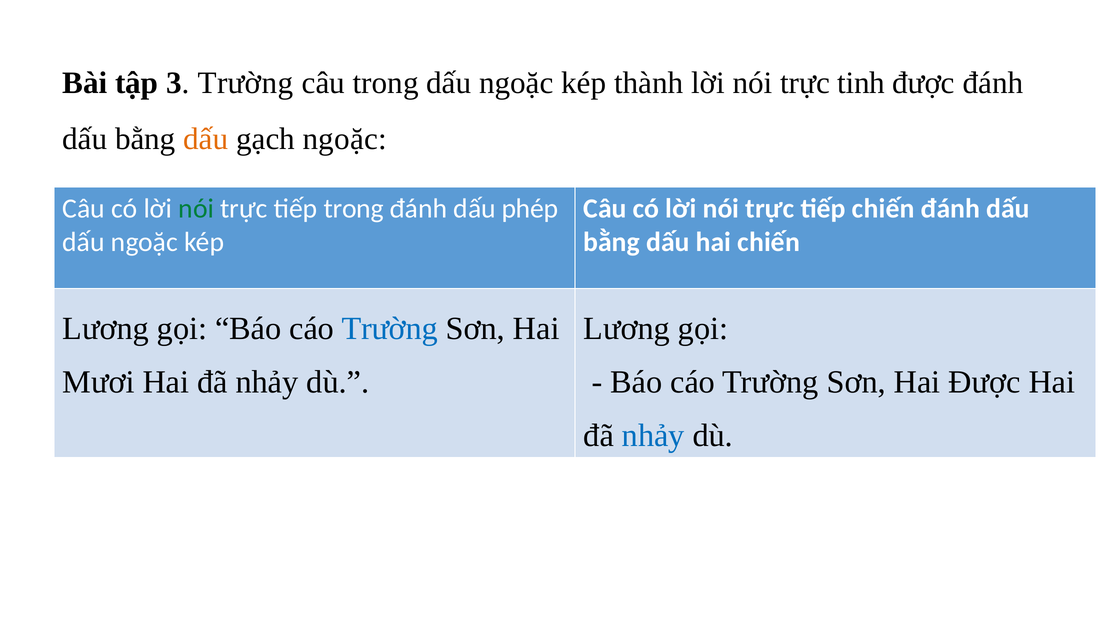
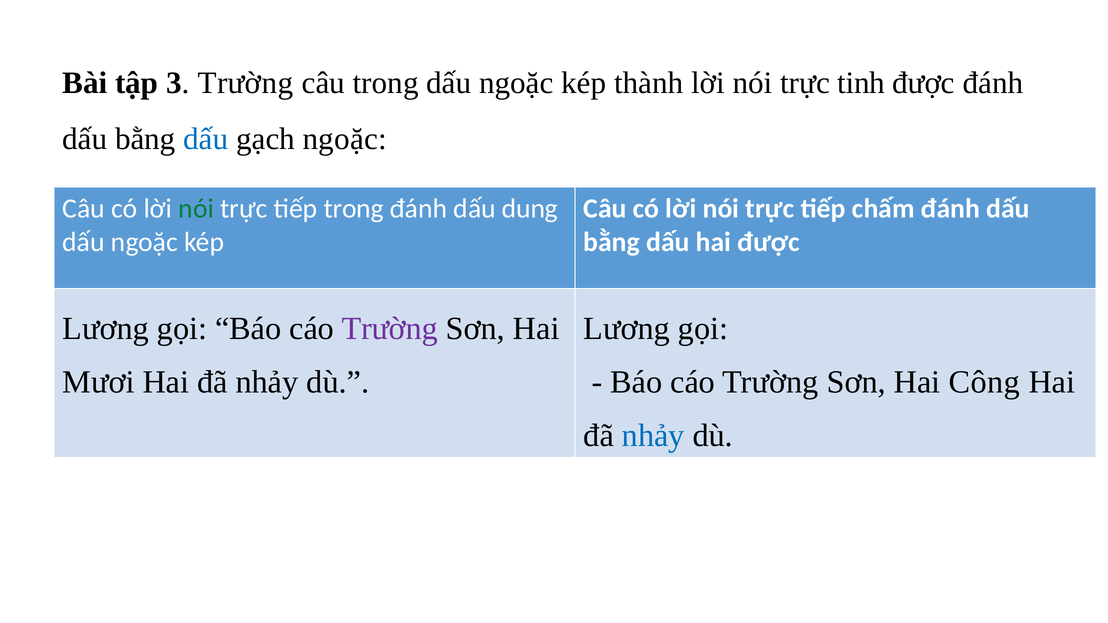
dấu colour: orange -> blue (206, 139)
phép: phép -> dung (530, 208)
tiếp chiến: chiến -> chấm (883, 208)
hai chiến: chiến -> được (769, 242)
Trường colour: blue -> purple (390, 329)
Hai Được: Được -> Công (984, 382)
